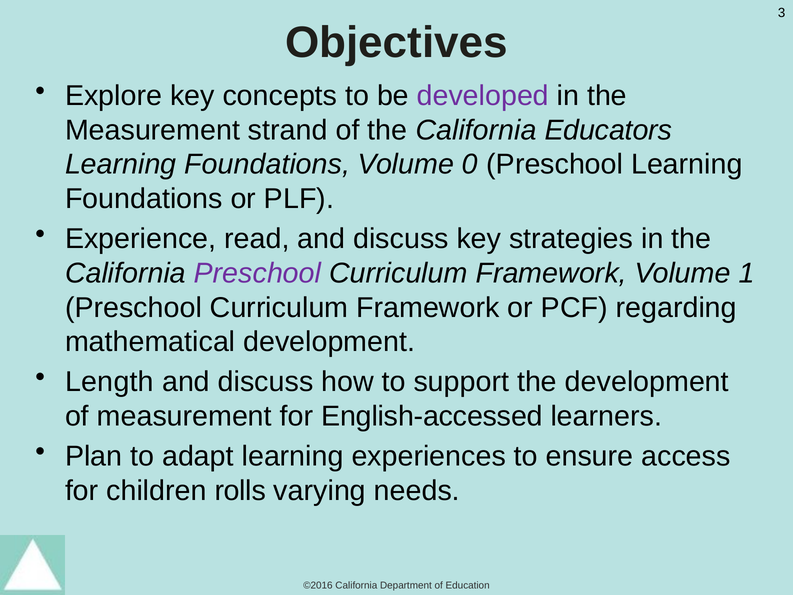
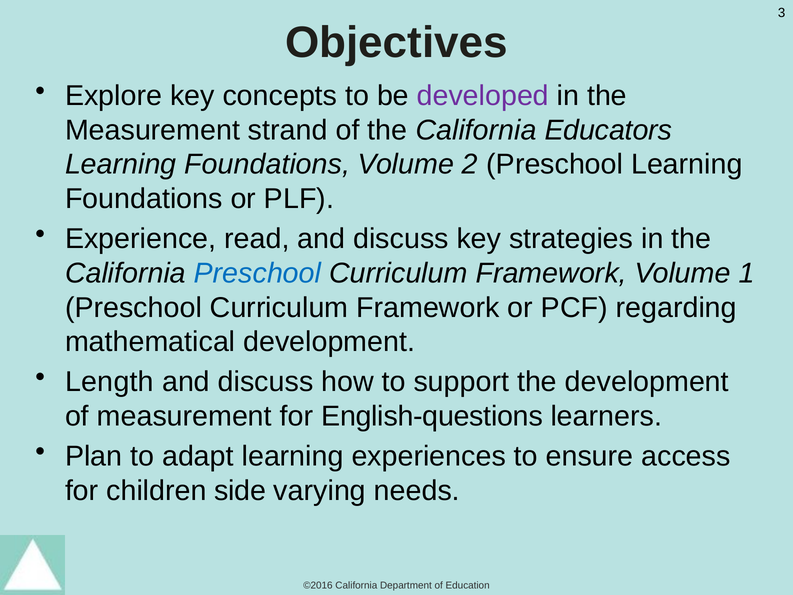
0: 0 -> 2 (470, 164)
Preschool colour: purple -> blue (258, 273)
English-accessed: English-accessed -> English-questions (432, 416)
rolls: rolls -> side (240, 491)
